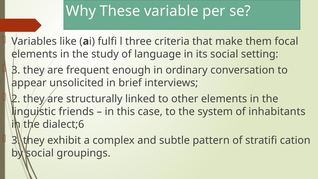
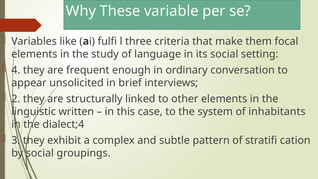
3: 3 -> 4 (16, 70)
friends: friends -> written (76, 112)
dialect;6: dialect;6 -> dialect;4 (63, 124)
